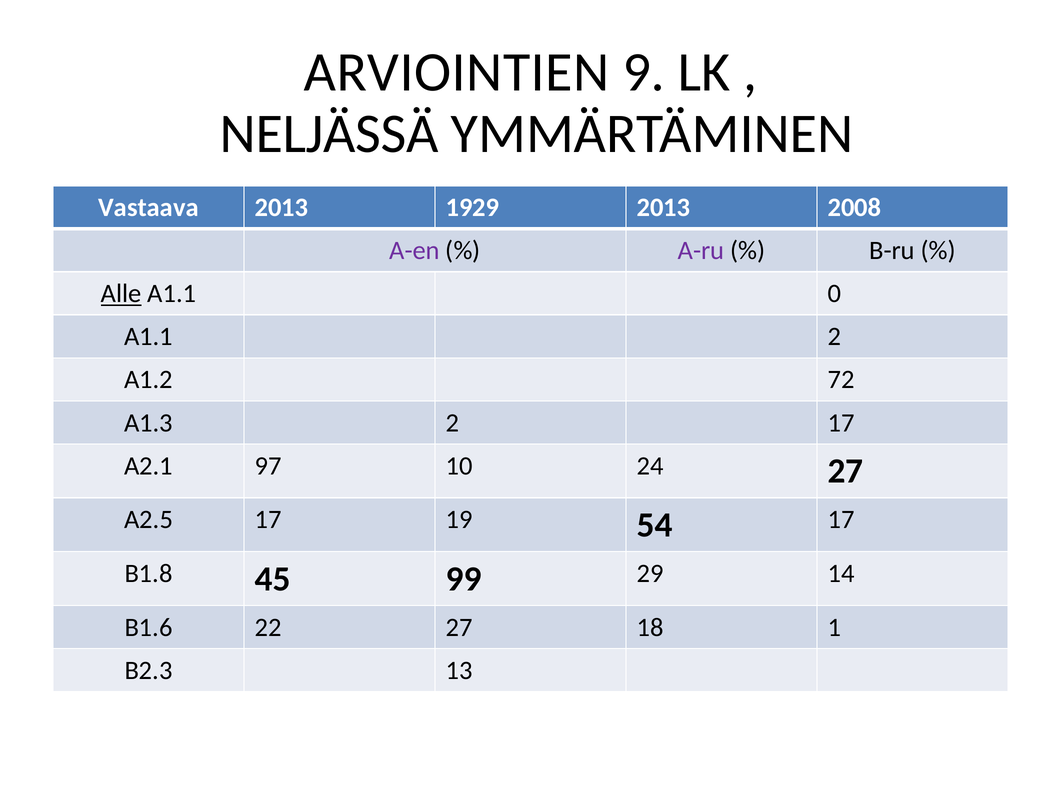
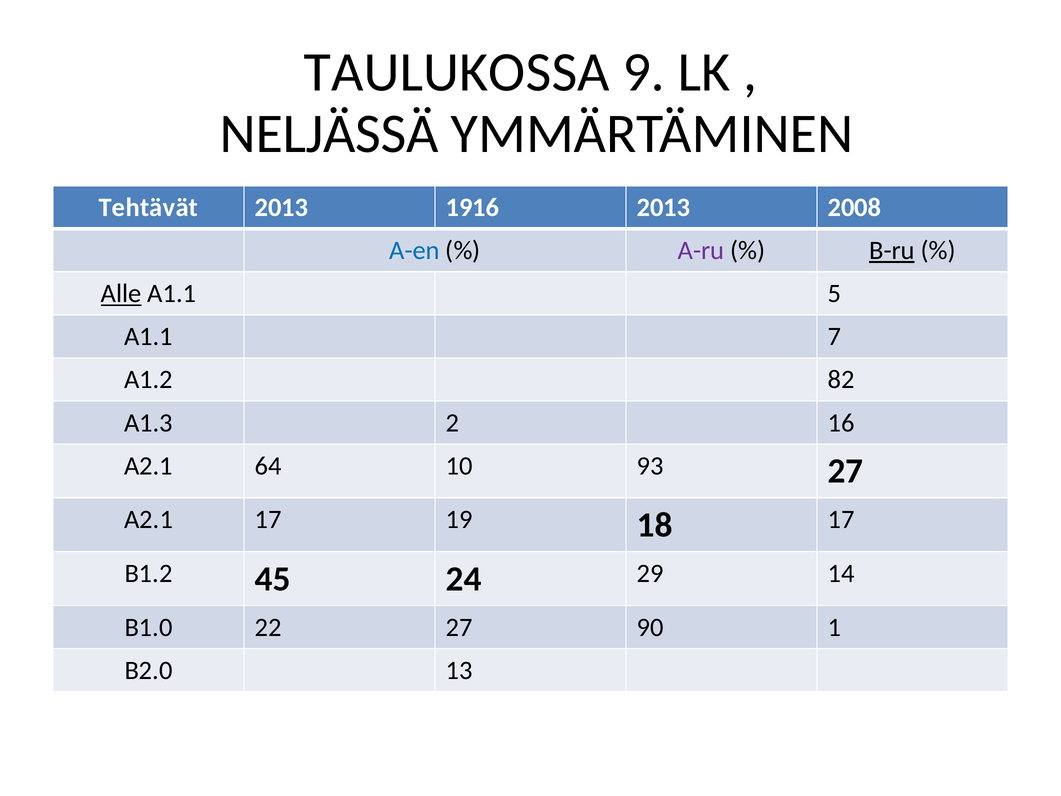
ARVIOINTIEN: ARVIOINTIEN -> TAULUKOSSA (457, 72)
Vastaava: Vastaava -> Tehtävät (148, 207)
1929: 1929 -> 1916 (472, 207)
A-en colour: purple -> blue (414, 251)
B-ru underline: none -> present (892, 251)
0: 0 -> 5 (834, 294)
A1.1 2: 2 -> 7 (834, 337)
72: 72 -> 82 (841, 380)
2 17: 17 -> 16 (841, 423)
97: 97 -> 64 (268, 466)
24: 24 -> 93 (650, 466)
A2.5: A2.5 -> A2.1 (149, 519)
54: 54 -> 18 (655, 525)
B1.8: B1.8 -> B1.2 (149, 573)
99: 99 -> 24 (464, 579)
B1.6: B1.6 -> B1.0 (149, 627)
18: 18 -> 90 (650, 627)
B2.3: B2.3 -> B2.0 (149, 670)
